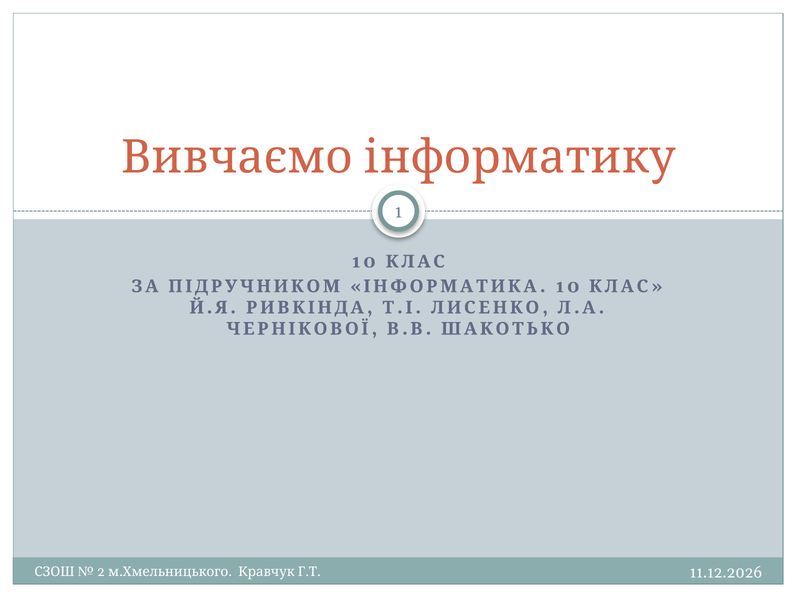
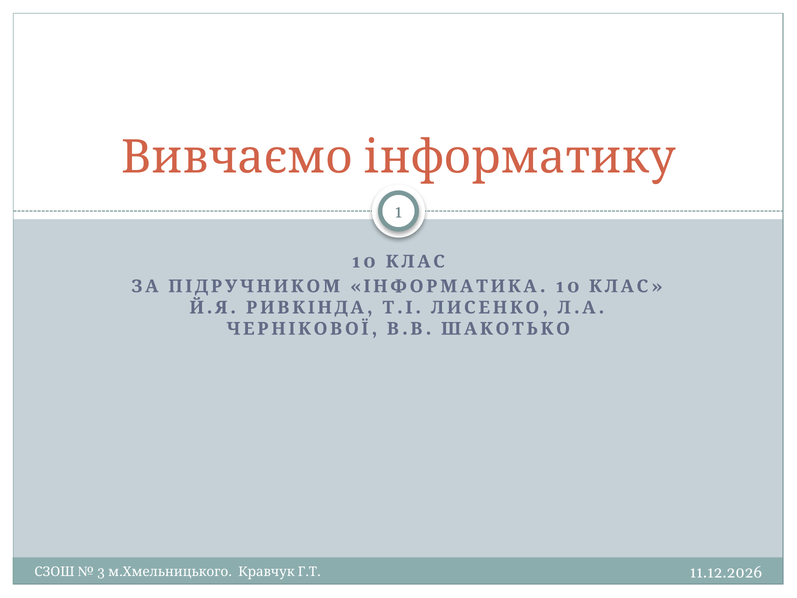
2: 2 -> 3 (101, 572)
